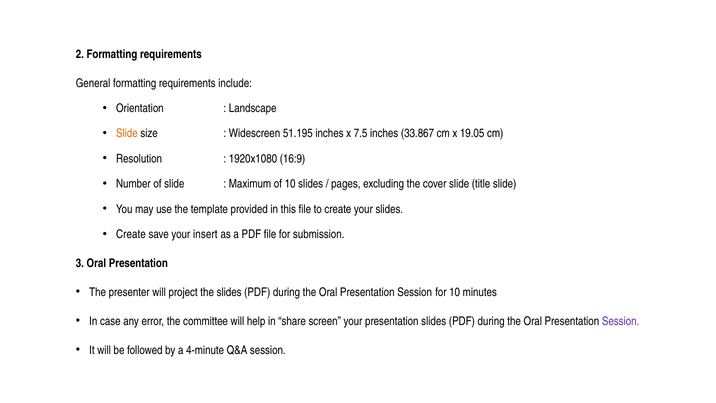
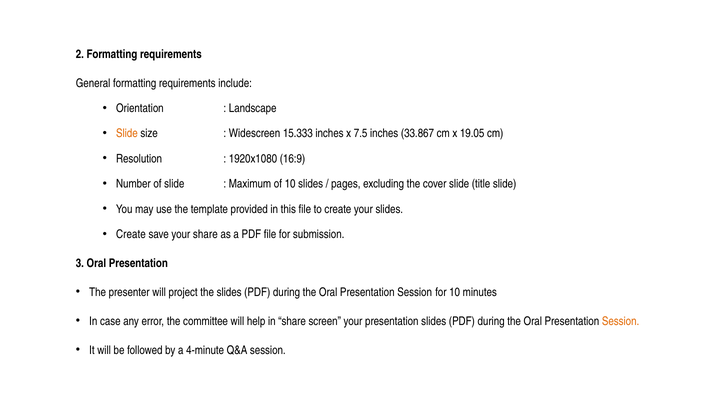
51.195: 51.195 -> 15.333 (298, 133)
your insert: insert -> share (205, 234)
Session colour: purple -> orange (621, 321)
